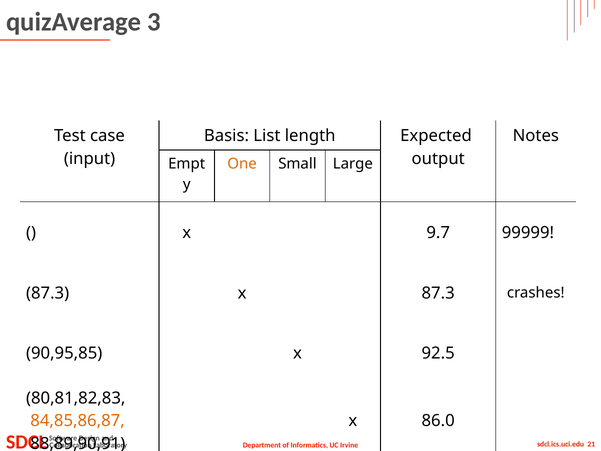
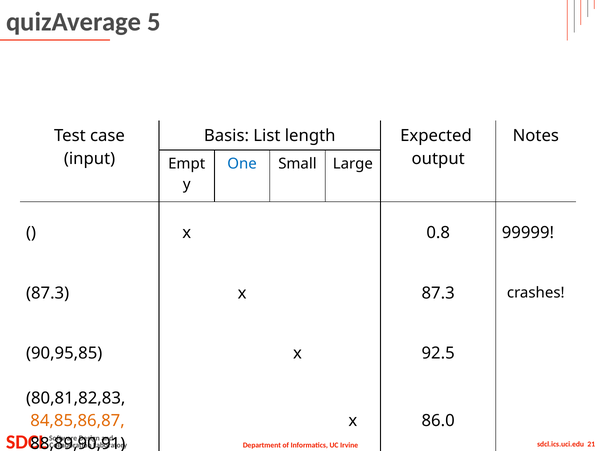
3: 3 -> 5 (154, 22)
One colour: orange -> blue (242, 164)
9.7: 9.7 -> 0.8 (438, 233)
